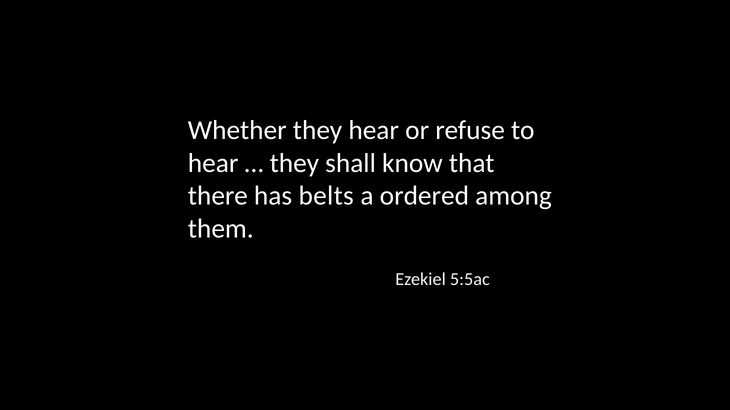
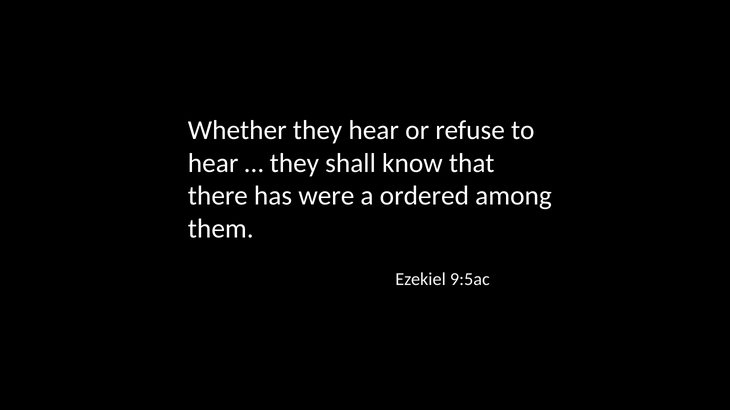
belts: belts -> were (326, 196)
5:5ac: 5:5ac -> 9:5ac (470, 280)
